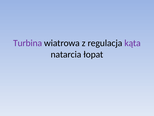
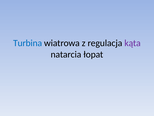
Turbina colour: purple -> blue (28, 43)
